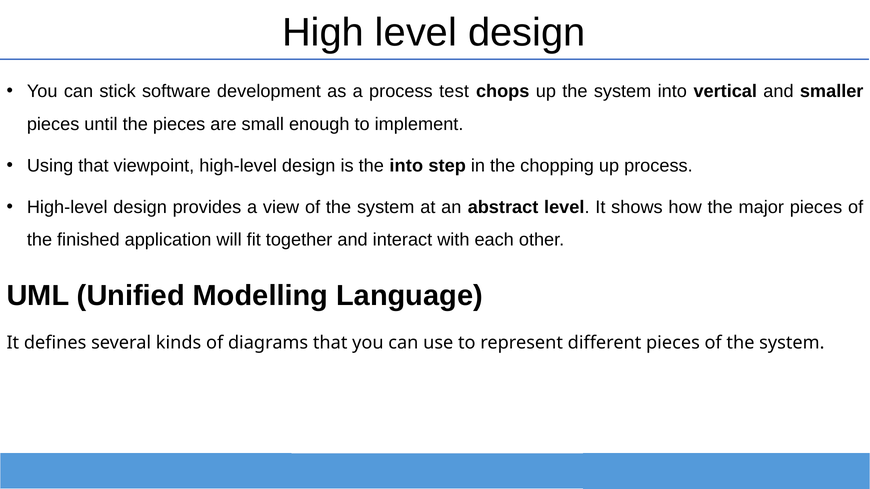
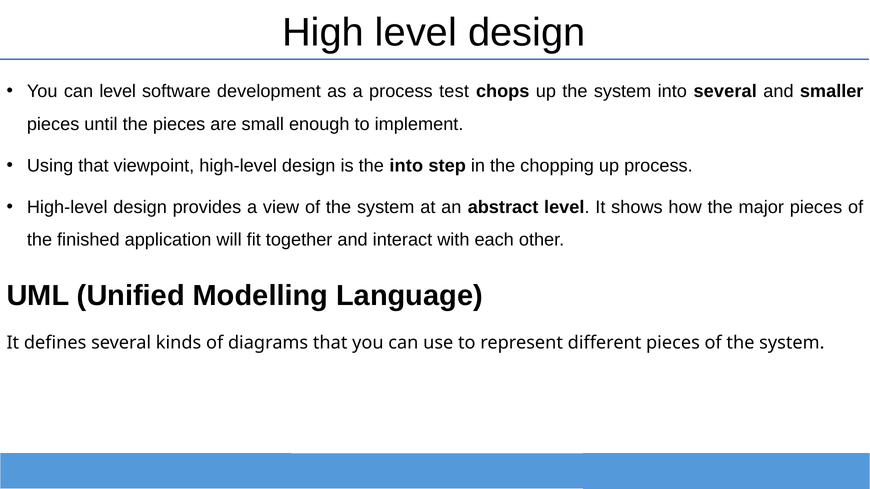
can stick: stick -> level (118, 92)
into vertical: vertical -> several (725, 92)
